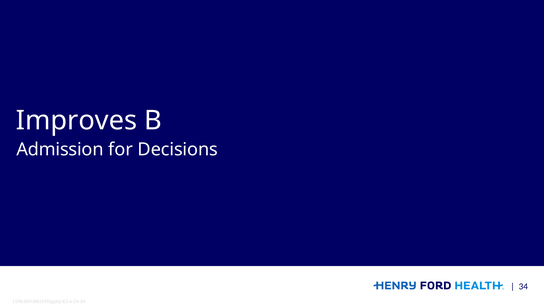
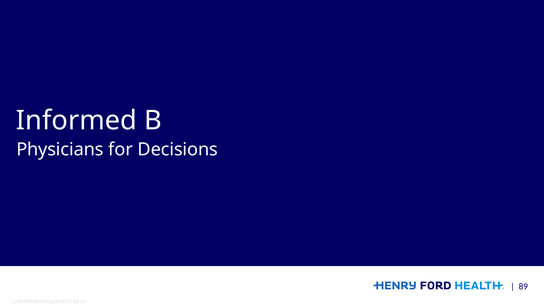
Improves: Improves -> Informed (76, 121)
Admission: Admission -> Physicians (60, 150)
34: 34 -> 89 (523, 287)
